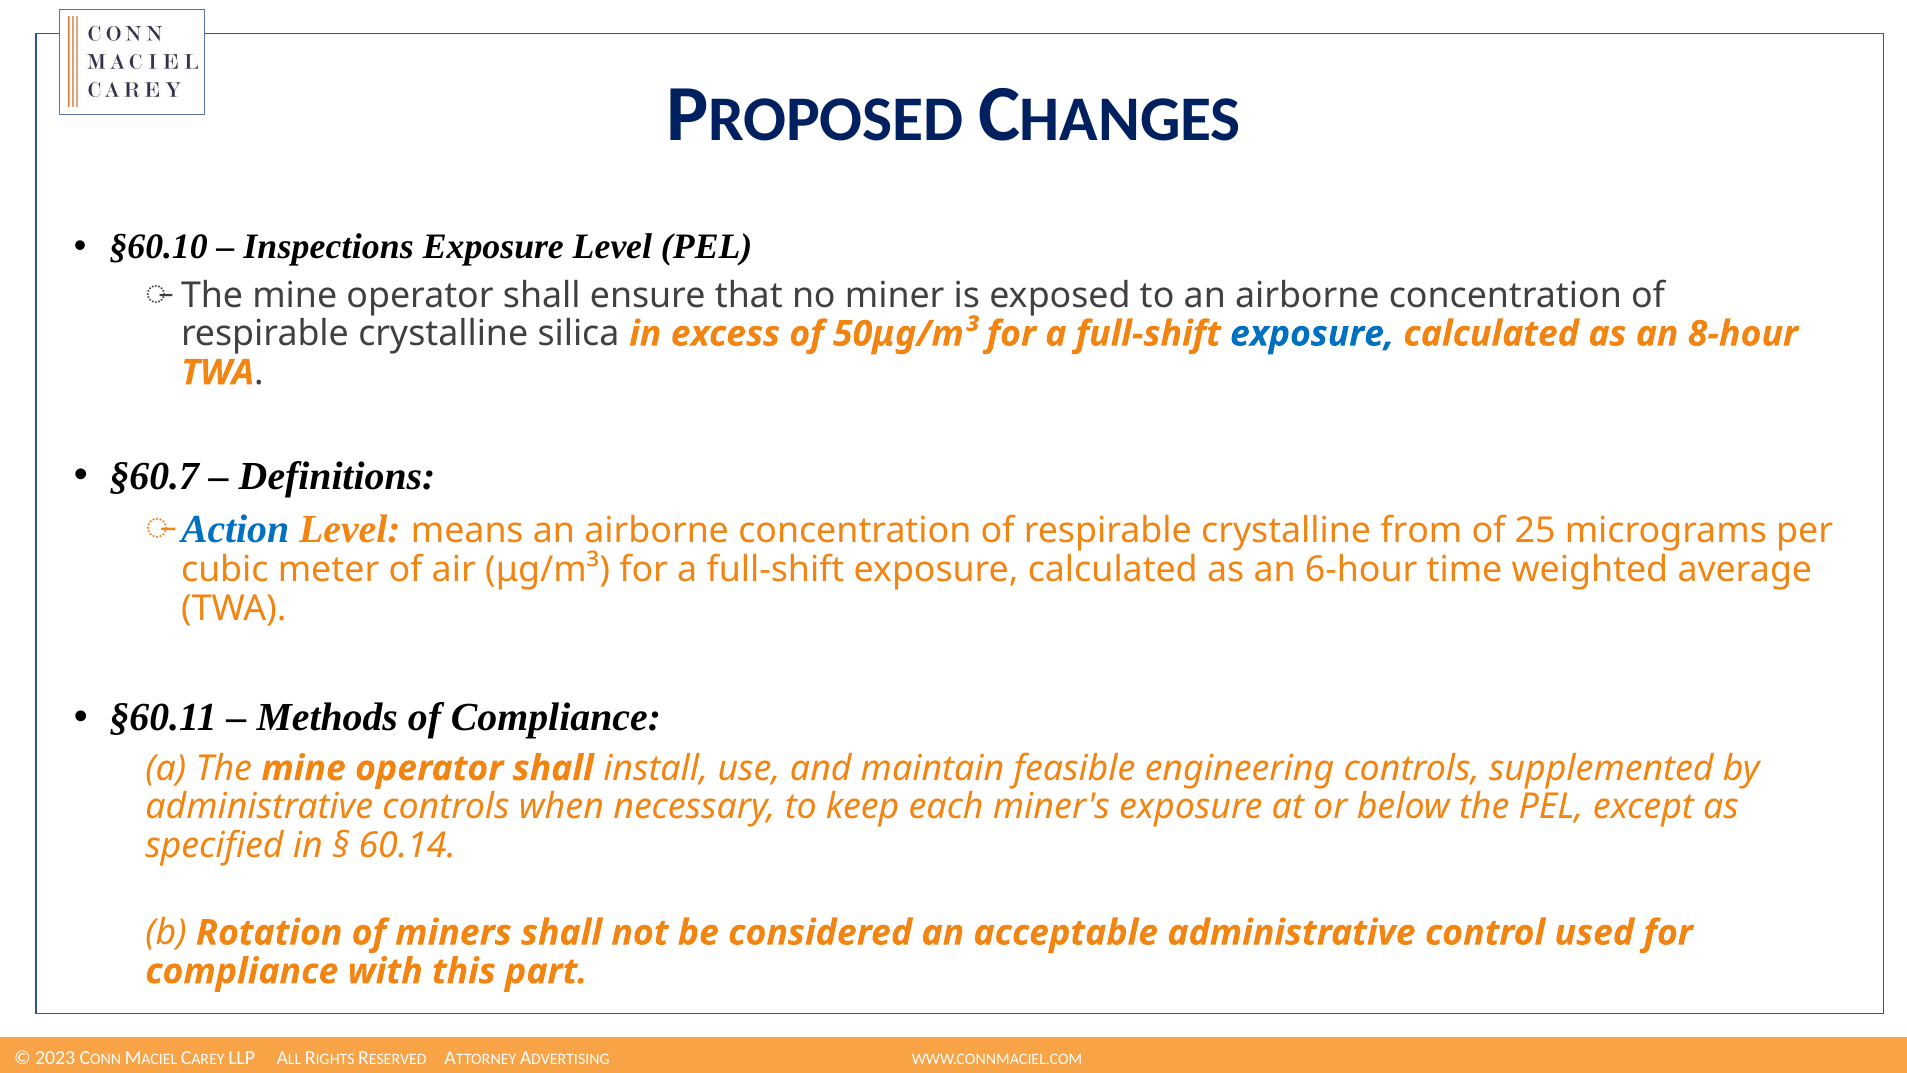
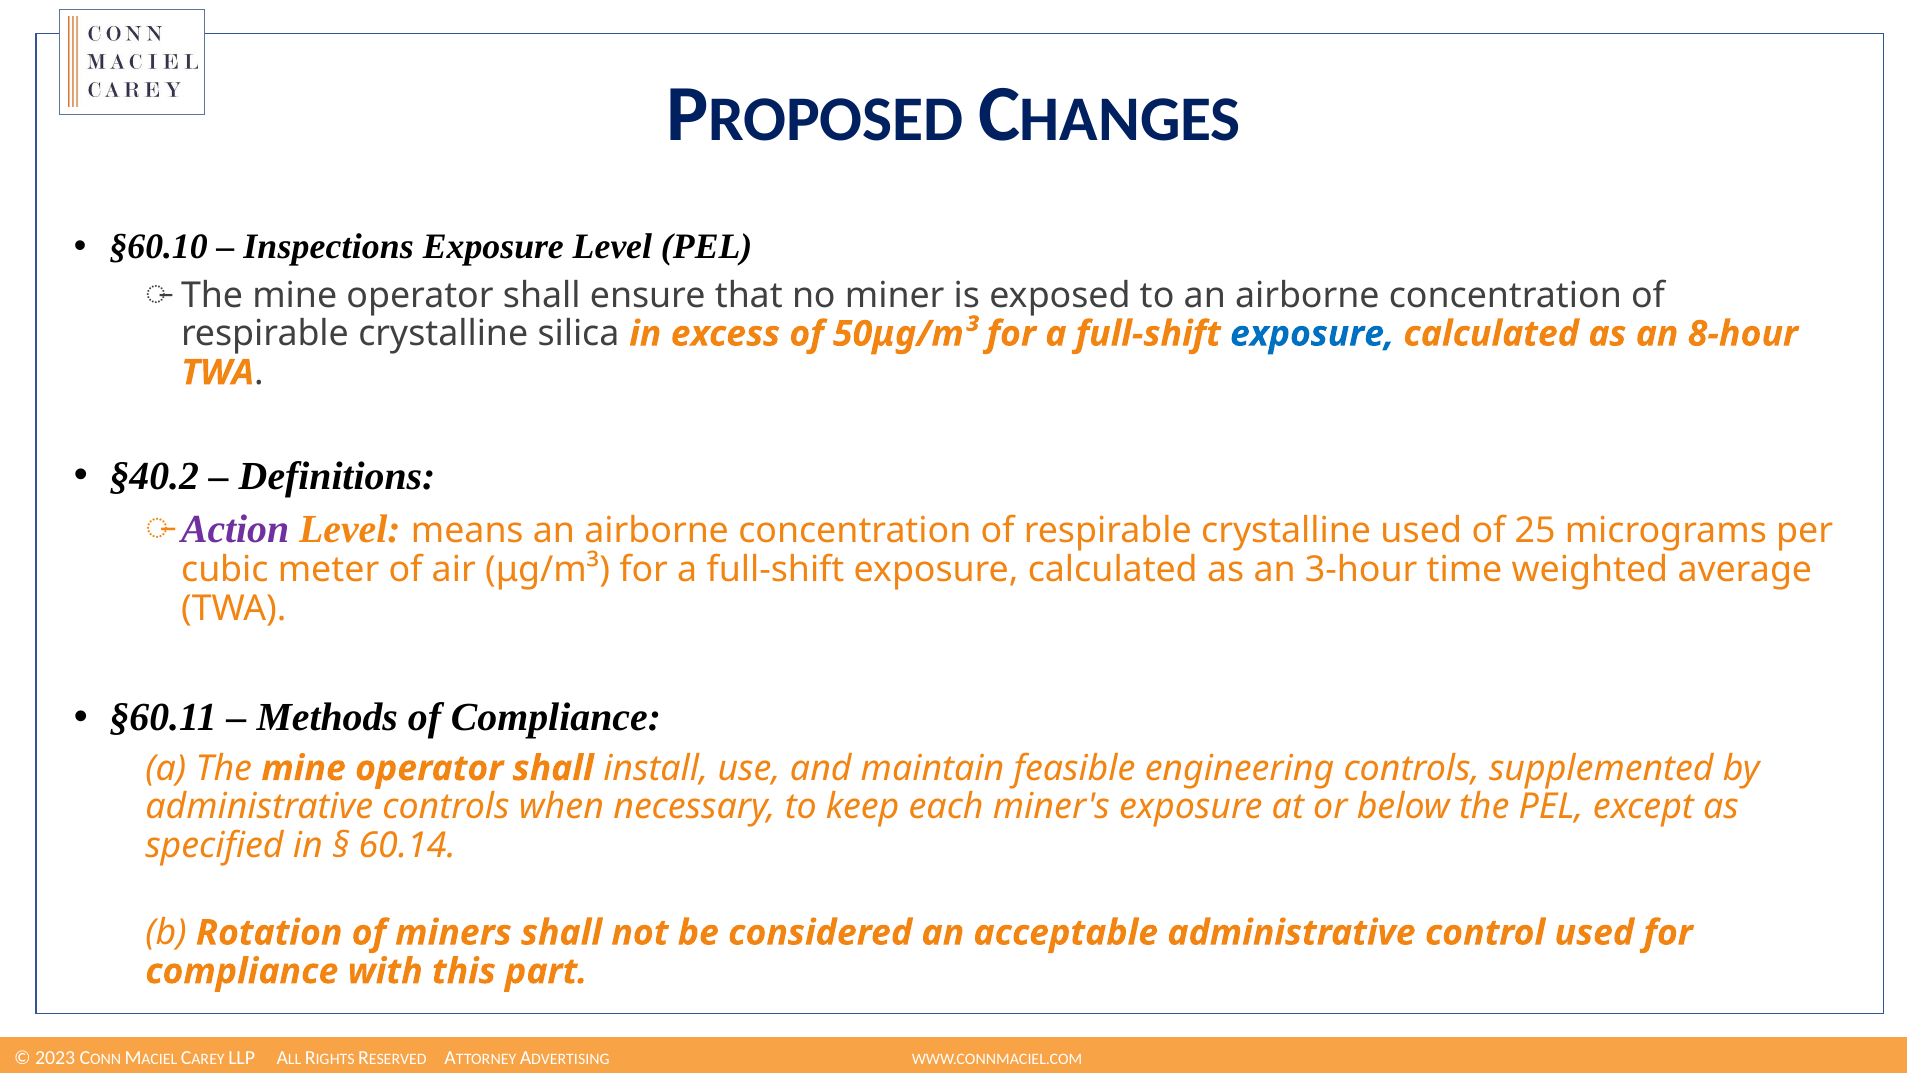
§60.7: §60.7 -> §40.2 (154, 476)
Action colour: blue -> purple (235, 529)
crystalline from: from -> used (1421, 530)
6-hour: 6-hour -> 3-hour (1361, 570)
